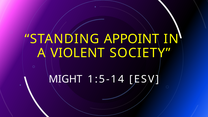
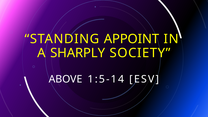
VIOLENT: VIOLENT -> SHARPLY (78, 53)
MIGHT: MIGHT -> ABOVE (66, 79)
